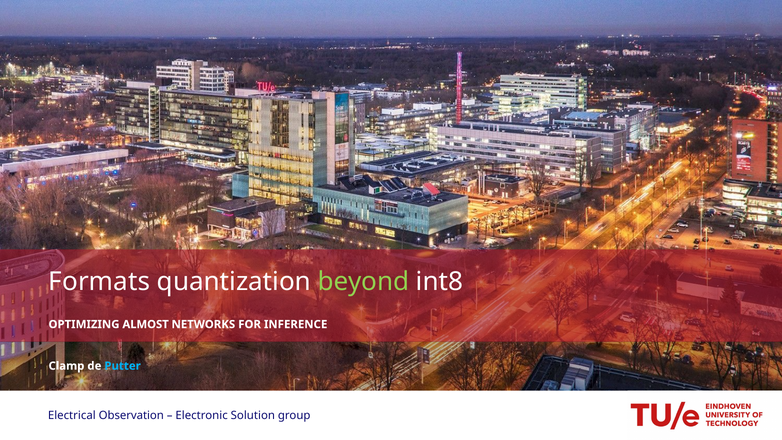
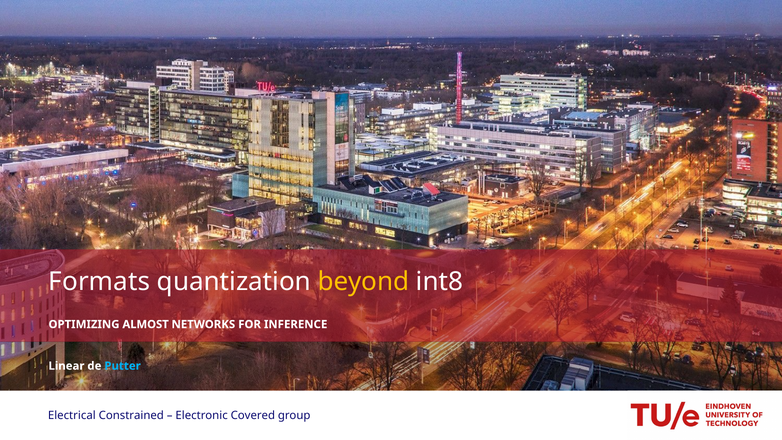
beyond colour: light green -> yellow (363, 282)
Clamp: Clamp -> Linear (66, 366)
Observation: Observation -> Constrained (131, 415)
Solution: Solution -> Covered (253, 415)
